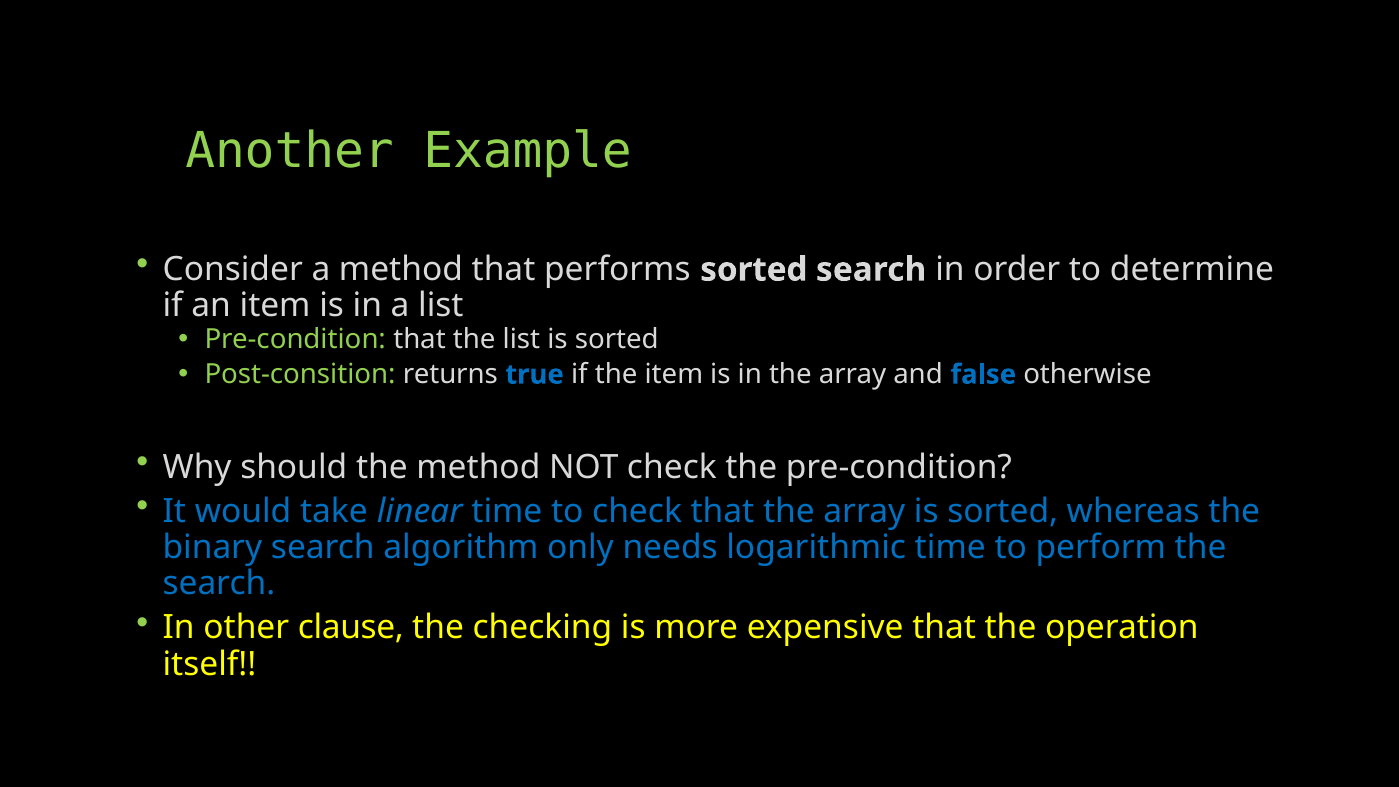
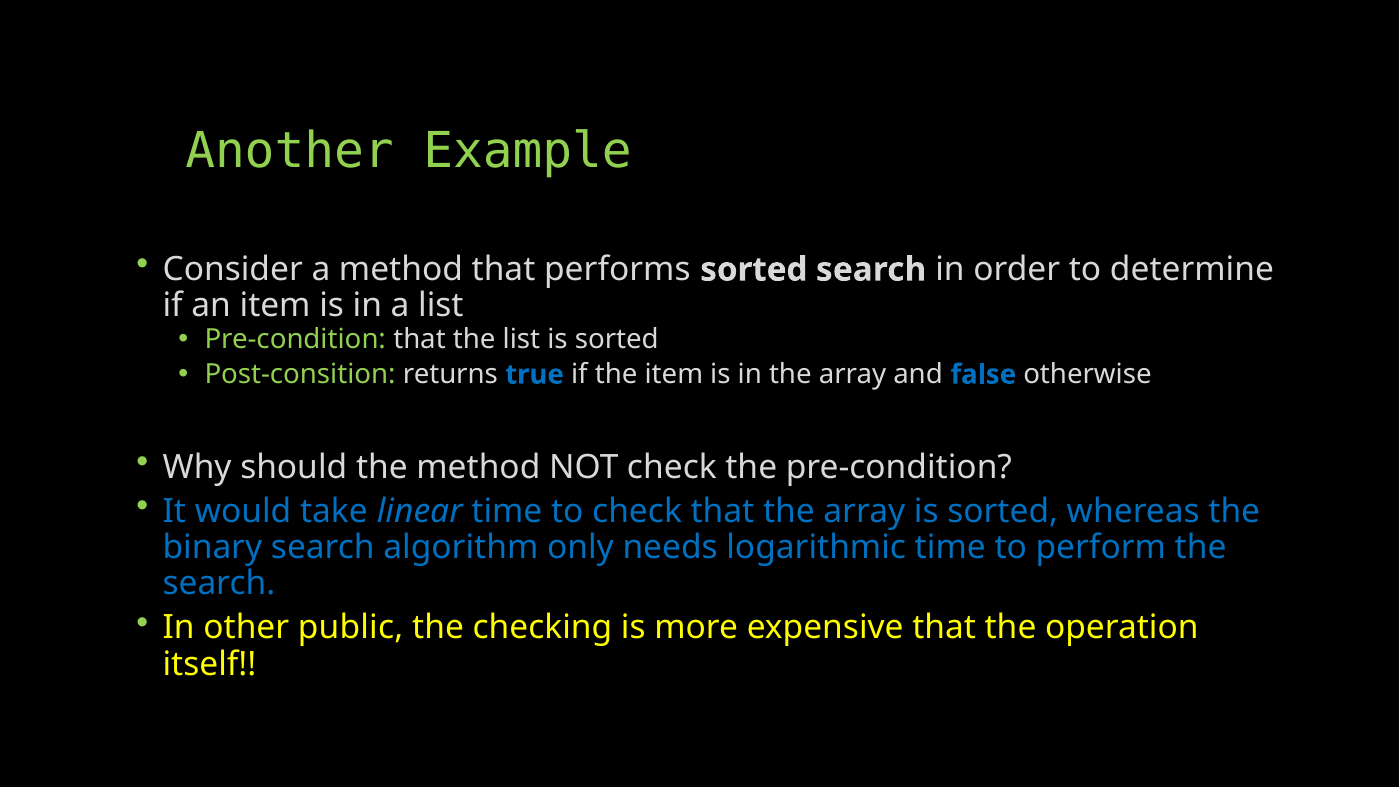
clause: clause -> public (351, 628)
